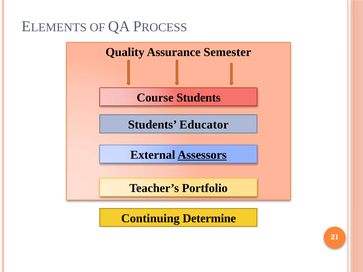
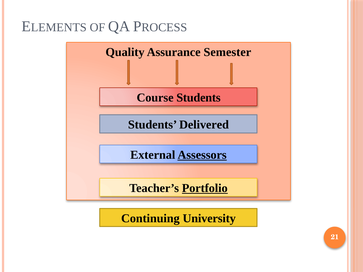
Educator: Educator -> Delivered (204, 125)
Portfolio underline: none -> present (205, 188)
Determine: Determine -> University (209, 219)
